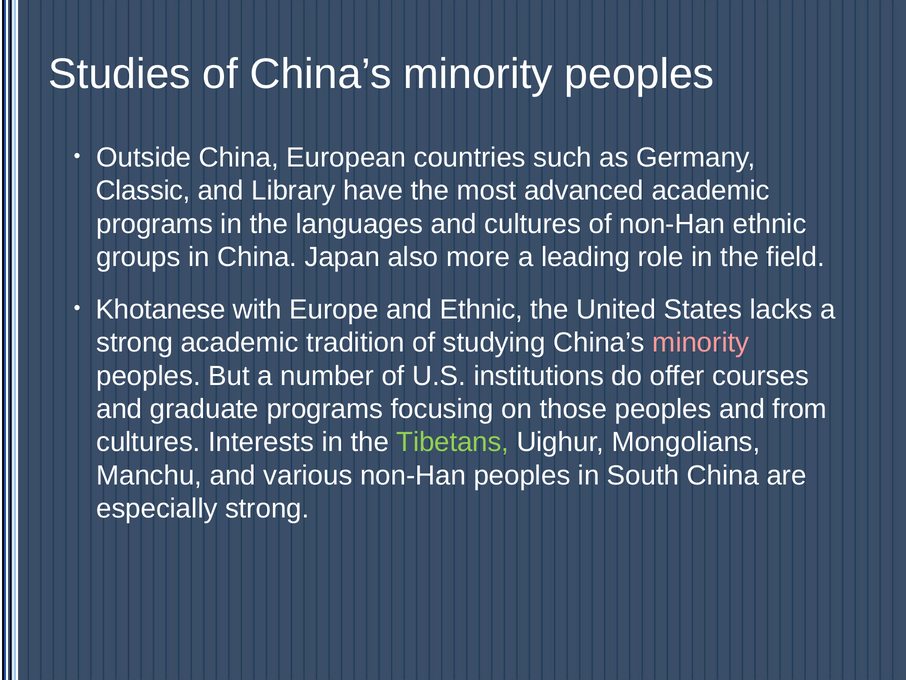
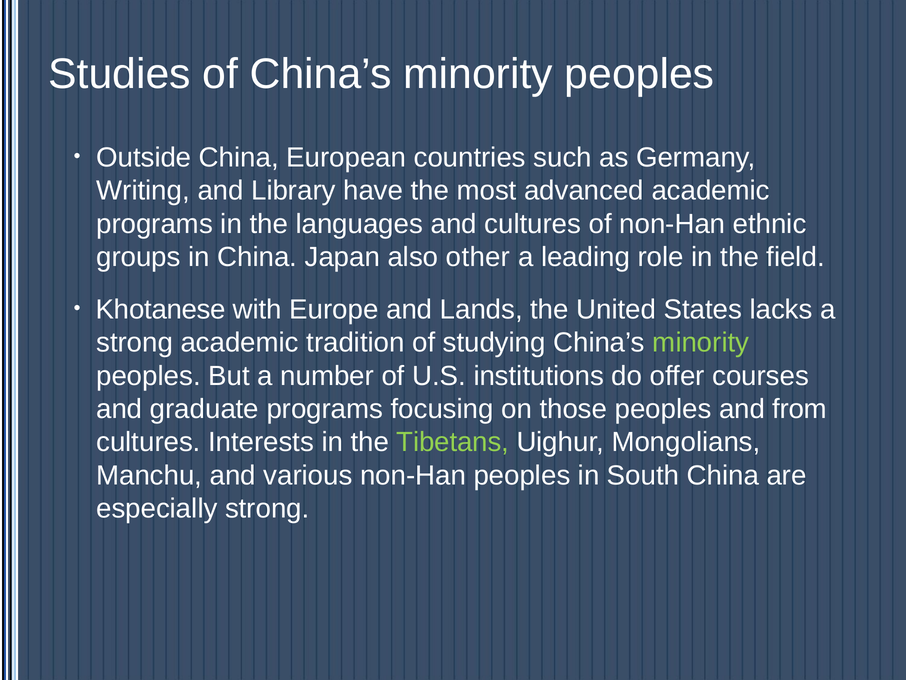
Classic: Classic -> Writing (143, 191)
more: more -> other (478, 257)
and Ethnic: Ethnic -> Lands (481, 309)
minority colour: pink -> light green (701, 342)
